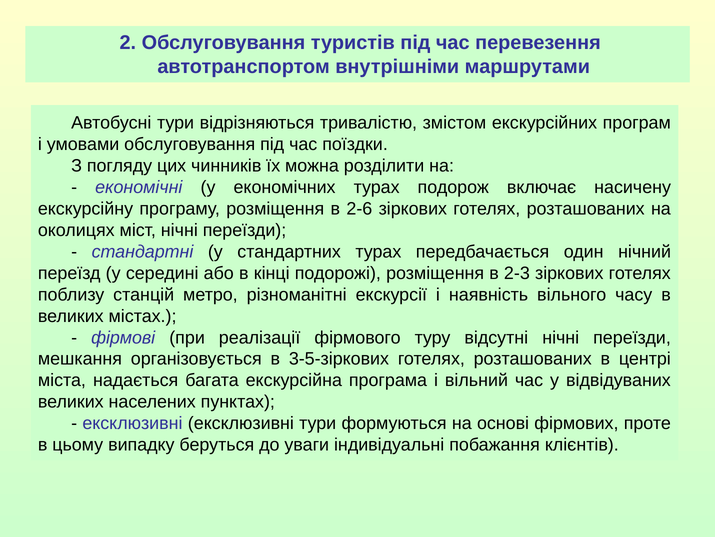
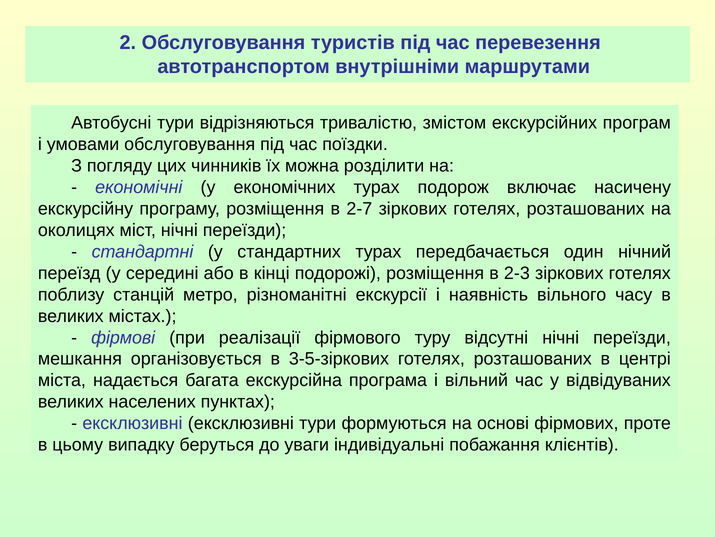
2-6: 2-6 -> 2-7 (359, 208)
